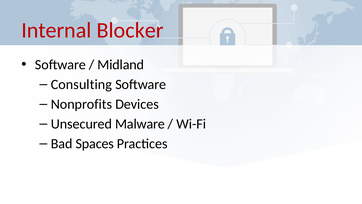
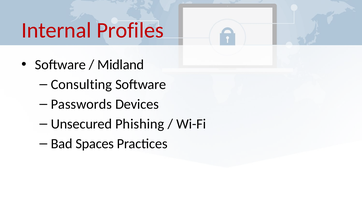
Blocker: Blocker -> Profiles (130, 30)
Nonprofits: Nonprofits -> Passwords (81, 104)
Malware: Malware -> Phishing (140, 124)
